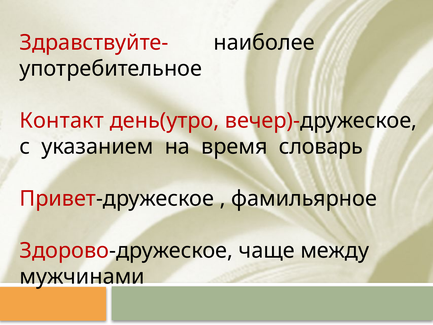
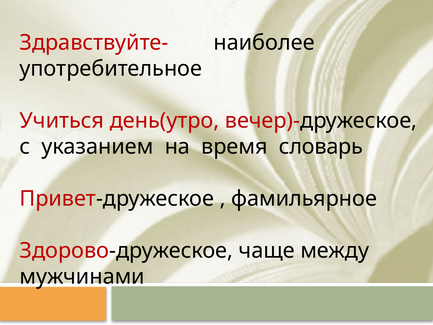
Контакт: Контакт -> Учиться (62, 121)
